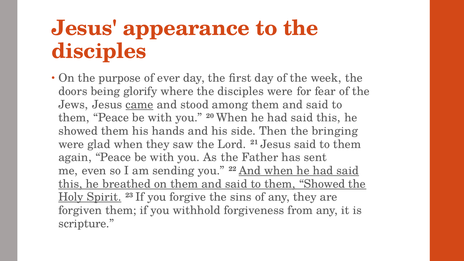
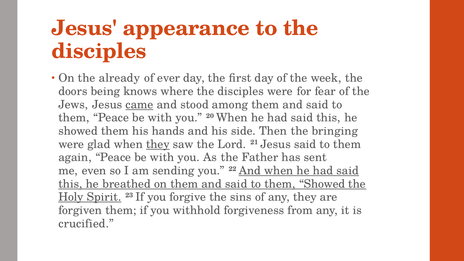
purpose: purpose -> already (119, 78)
glorify: glorify -> knows (140, 91)
they underline: none -> present (158, 144)
scripture: scripture -> crucified (86, 224)
